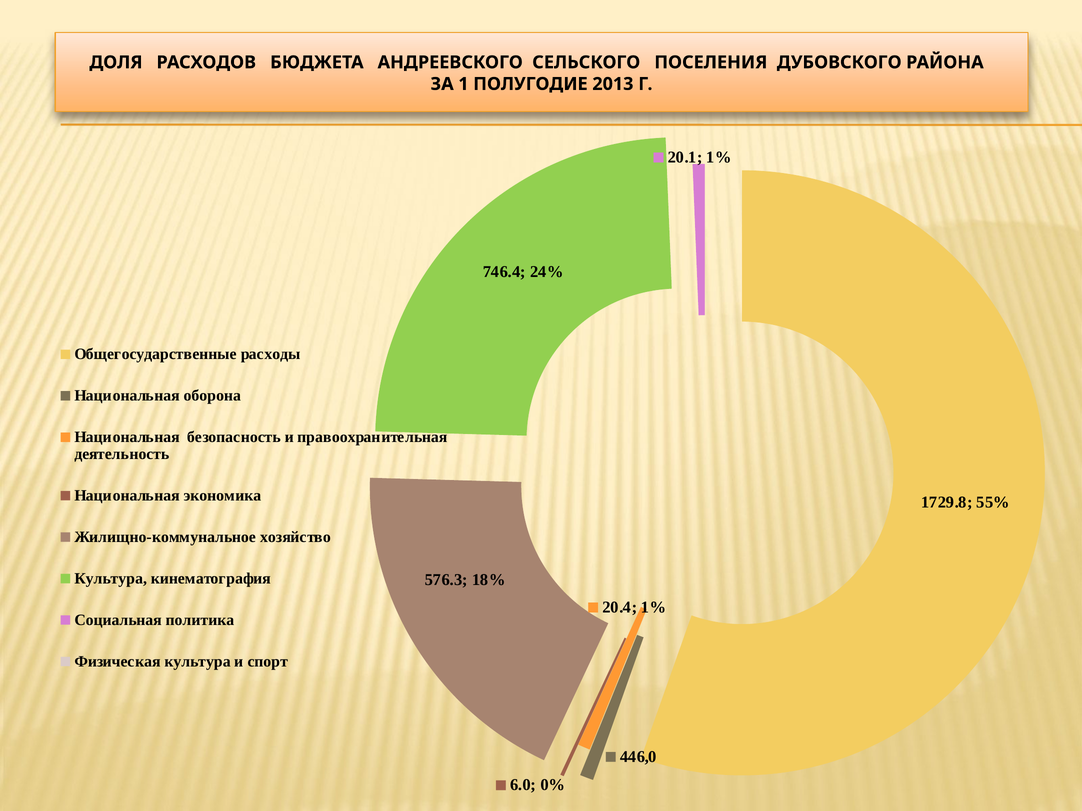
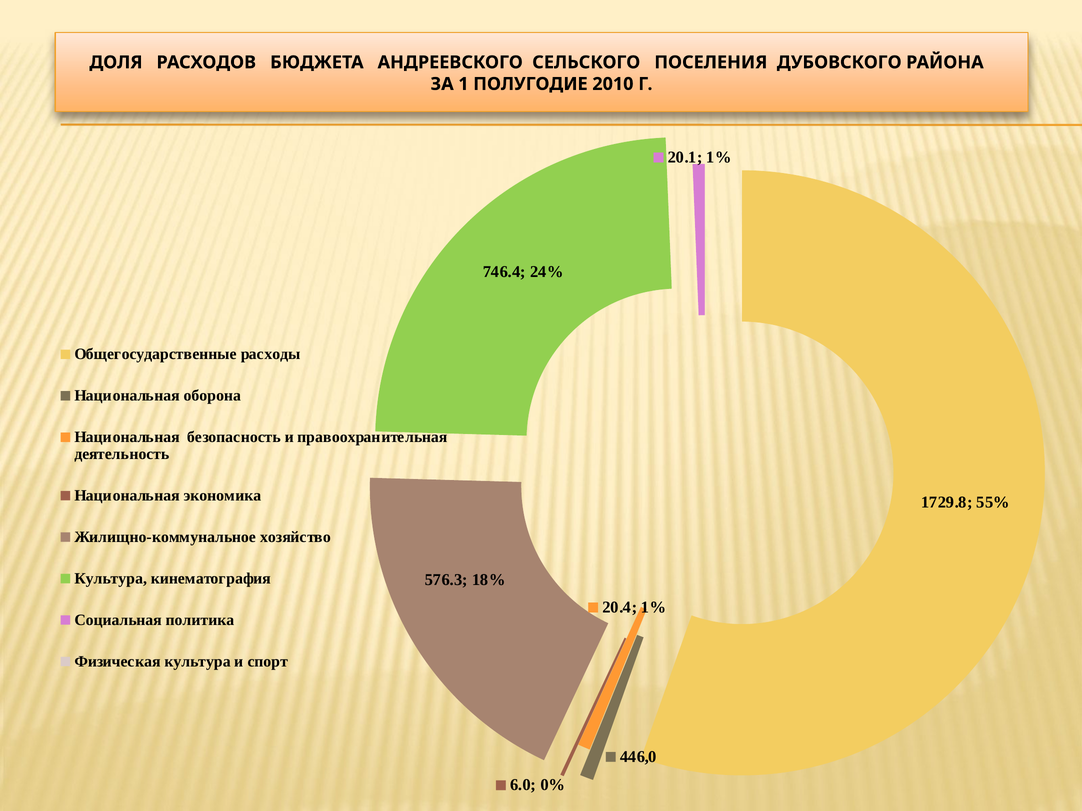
2013: 2013 -> 2010 (613, 84)
